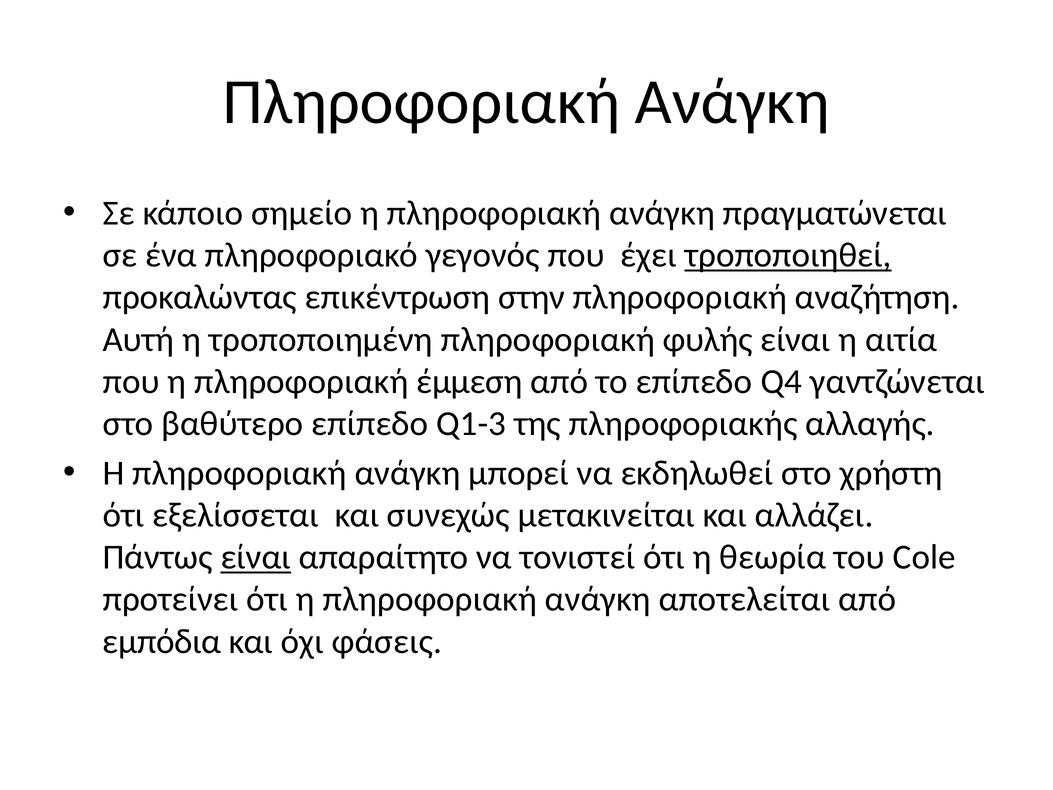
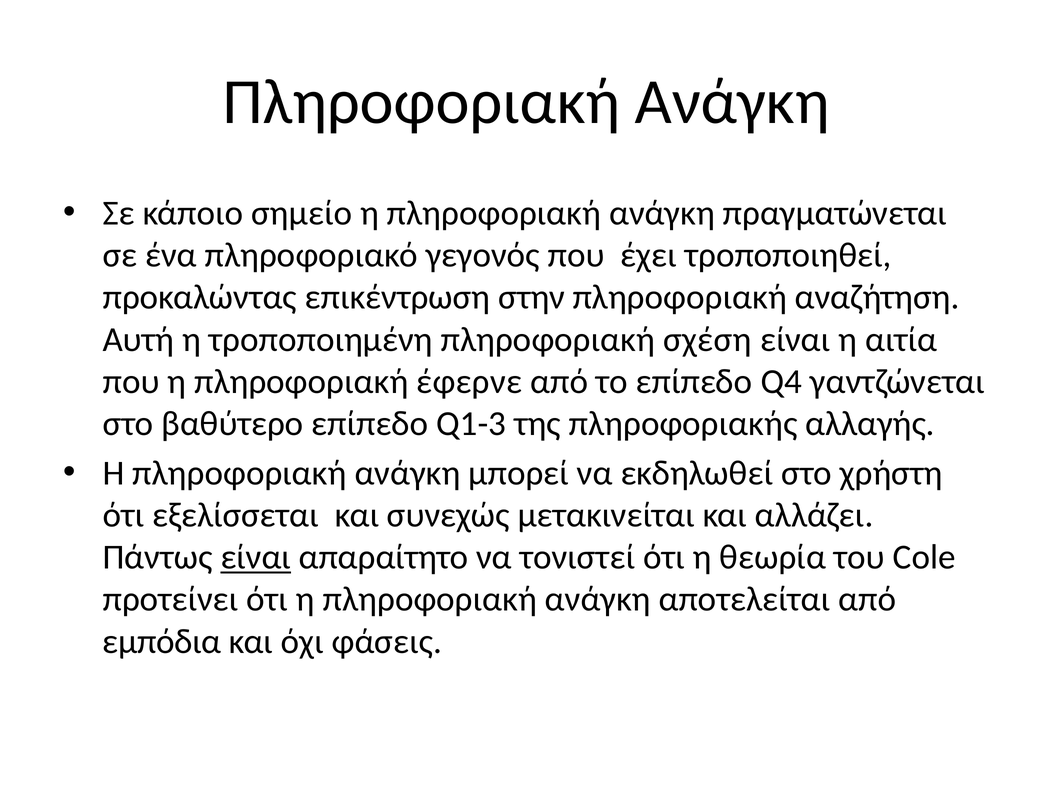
τροποποιηθεί underline: present -> none (788, 255)
φυλής: φυλής -> σχέση (707, 339)
έμμεση: έμμεση -> έφερνε (469, 382)
